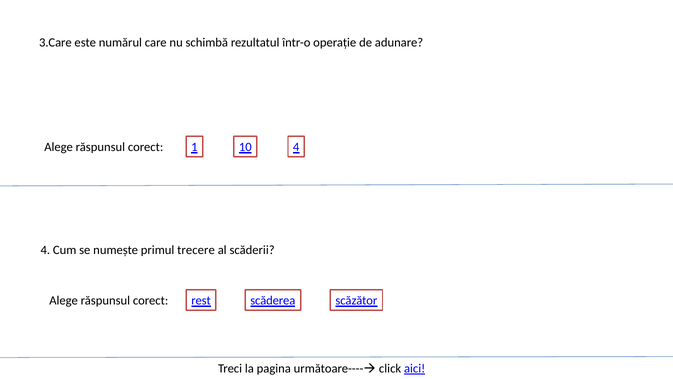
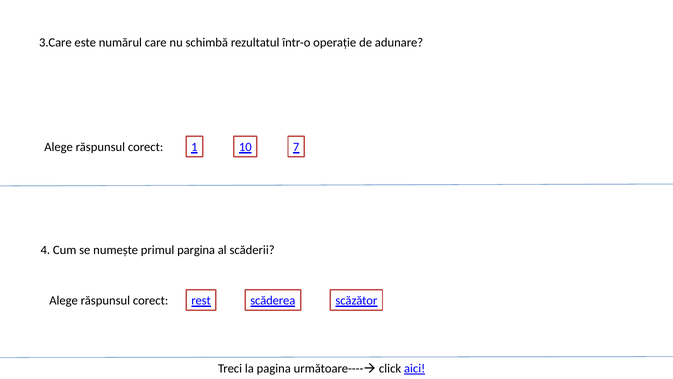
10 4: 4 -> 7 (296, 147)
trecere: trecere -> pargina (196, 250)
